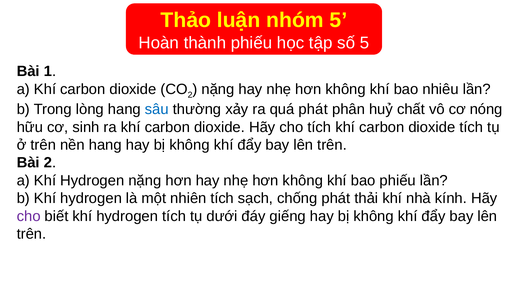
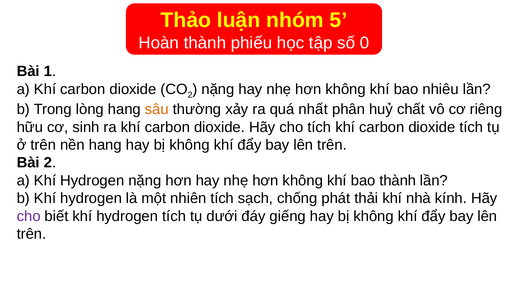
số 5: 5 -> 0 (365, 43)
sâu colour: blue -> orange (157, 109)
quá phát: phát -> nhất (313, 109)
nóng: nóng -> riêng (486, 109)
bao phiếu: phiếu -> thành (398, 180)
